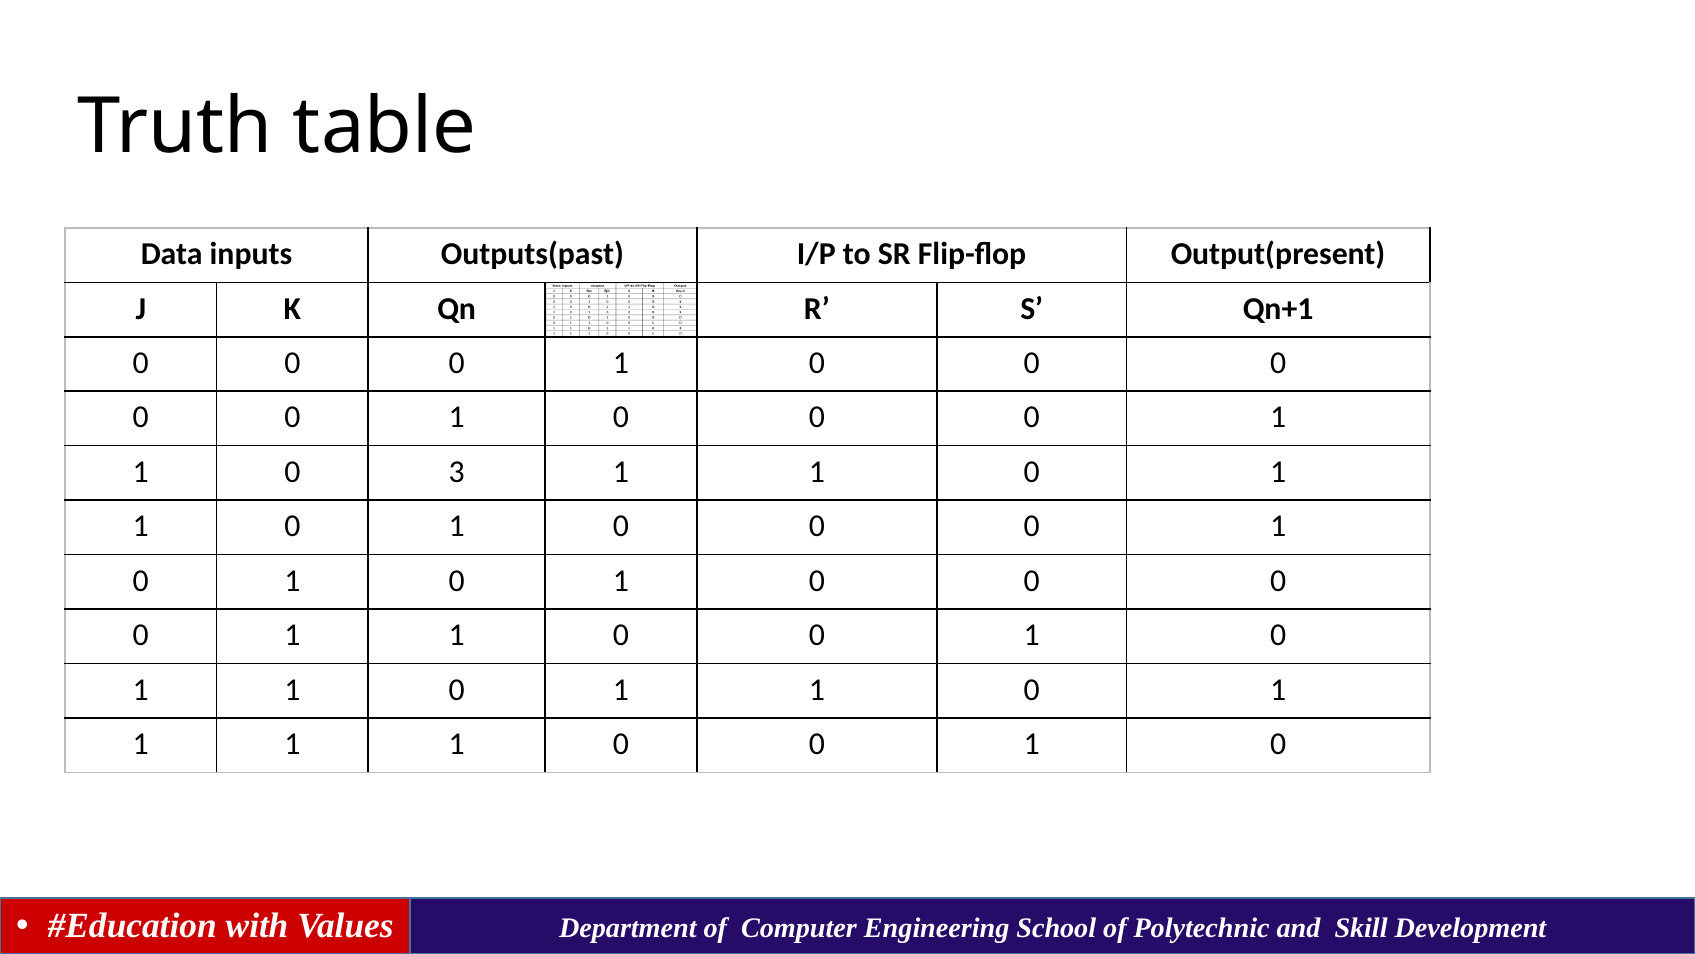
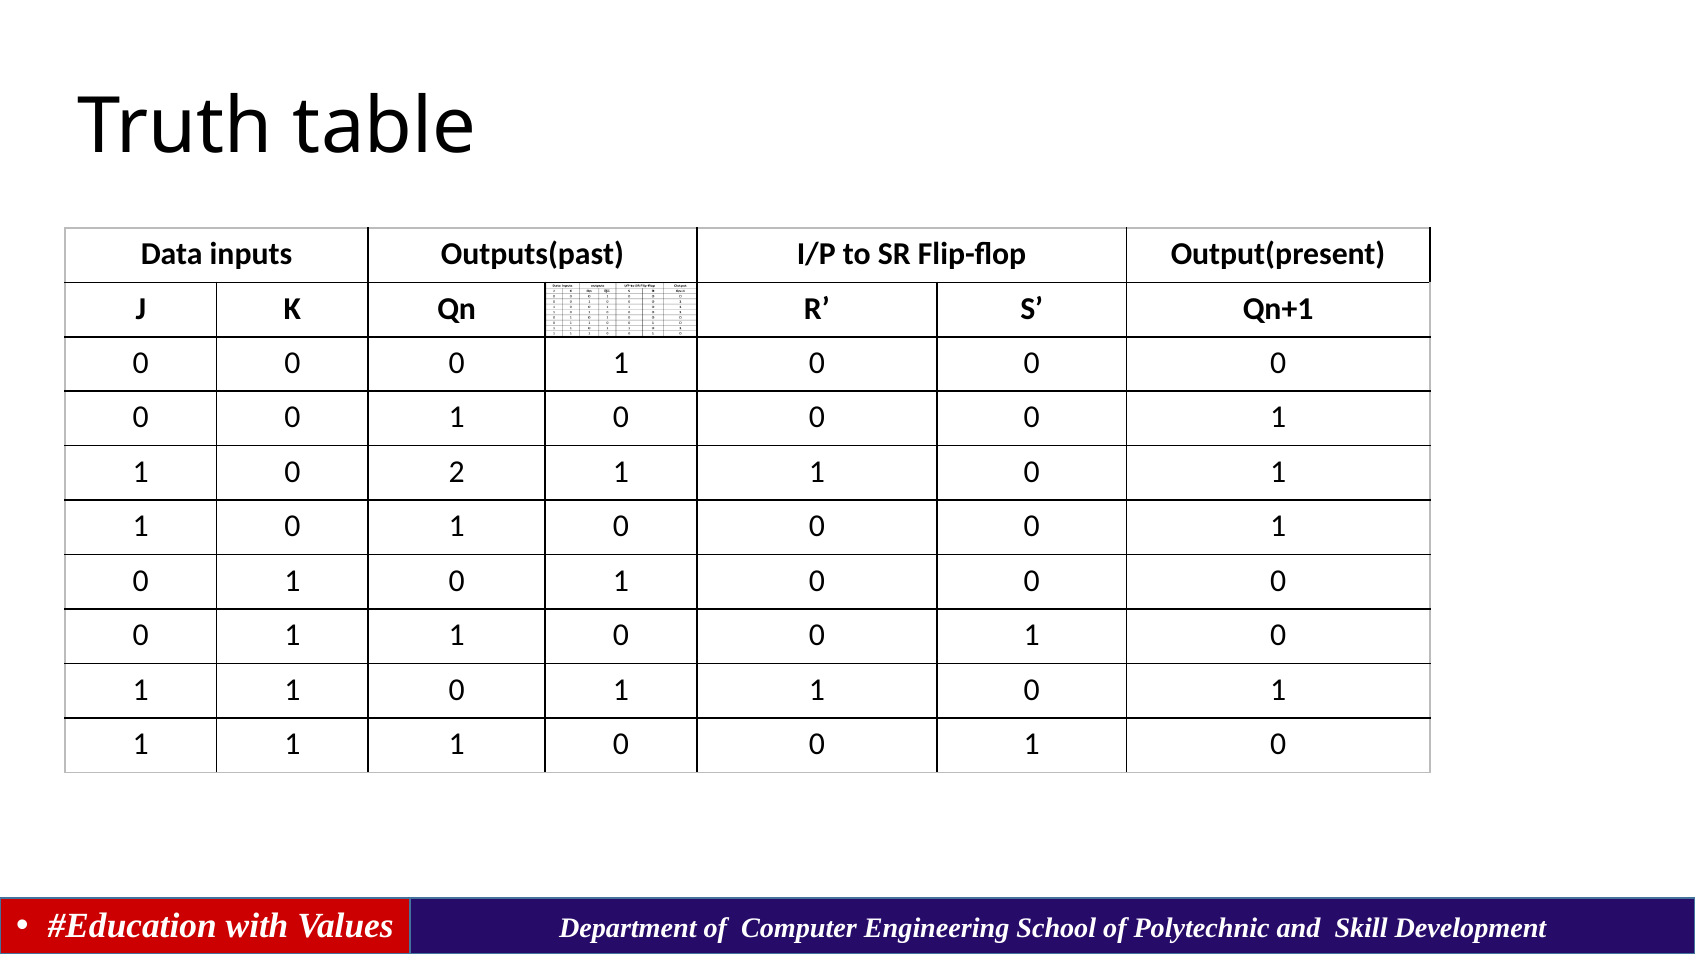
3: 3 -> 2 (457, 472)
